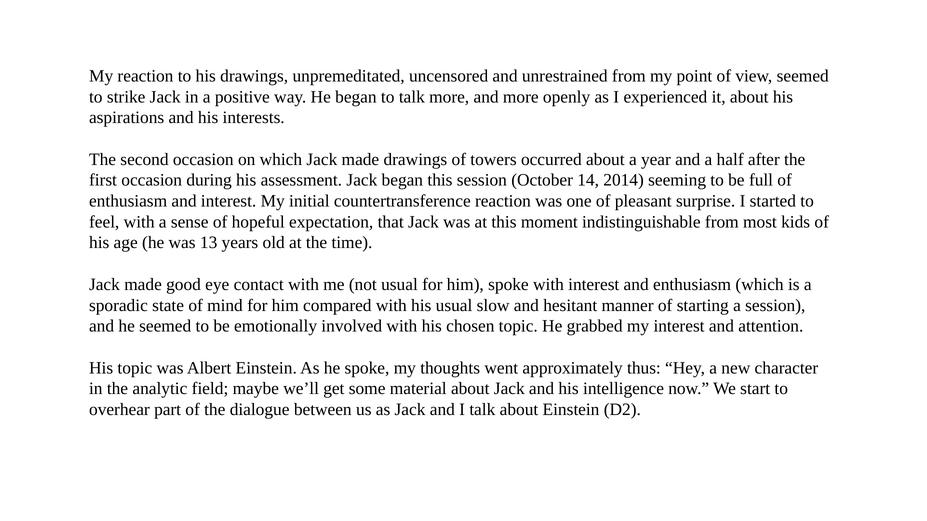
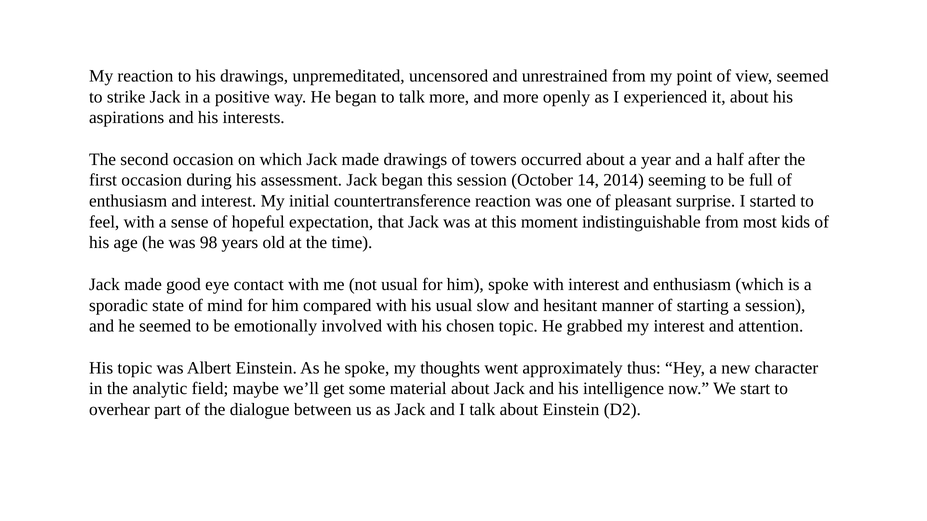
13: 13 -> 98 (209, 243)
